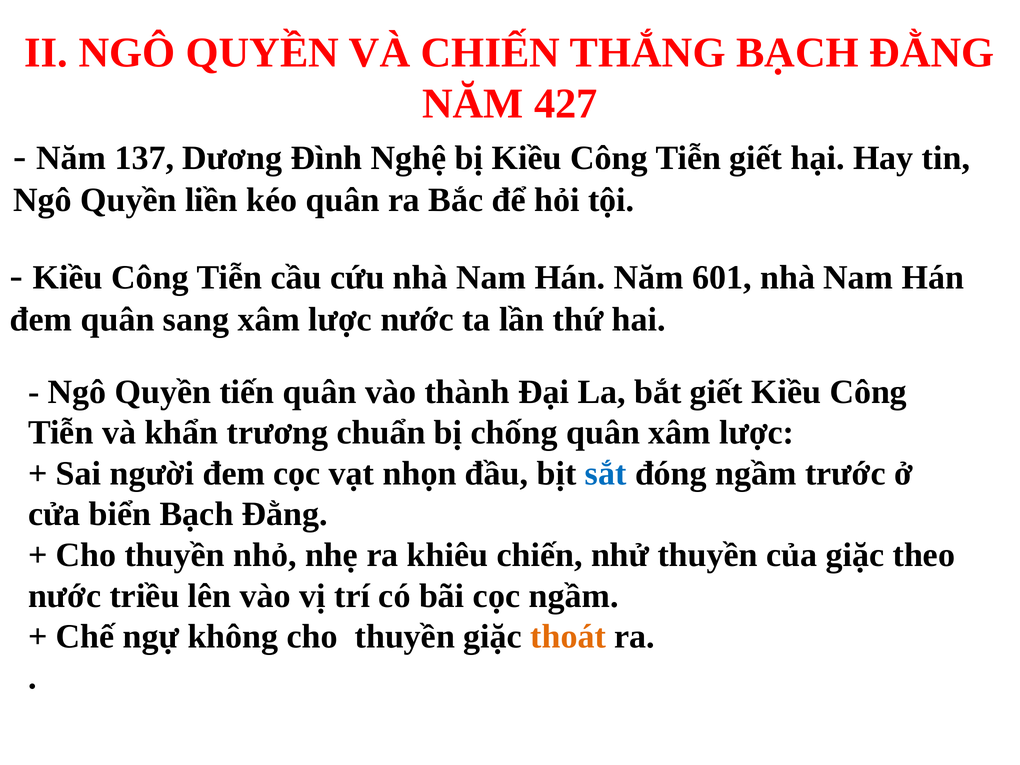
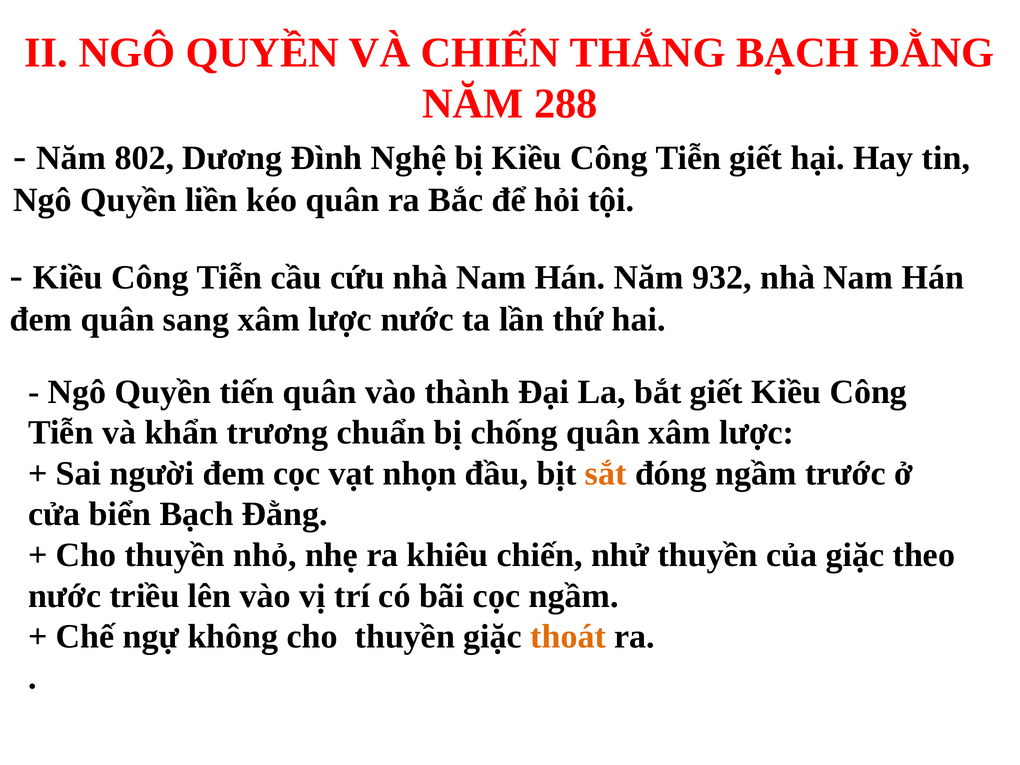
427: 427 -> 288 (566, 104)
137: 137 -> 802 (144, 158)
601: 601 -> 932 (722, 278)
sắt colour: blue -> orange (606, 473)
